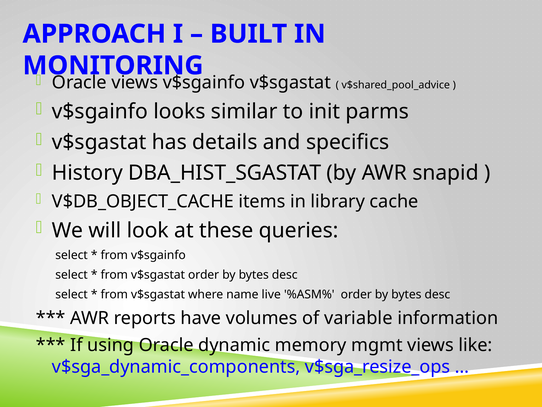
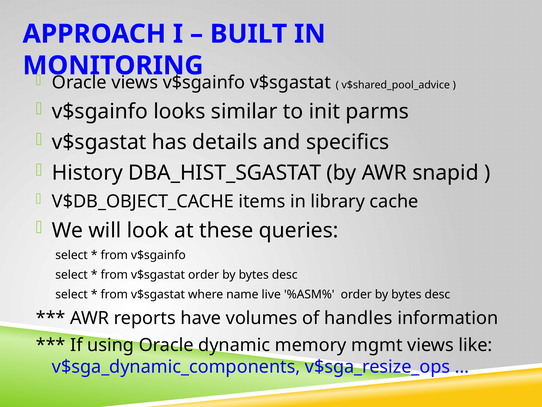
variable: variable -> handles (358, 318)
